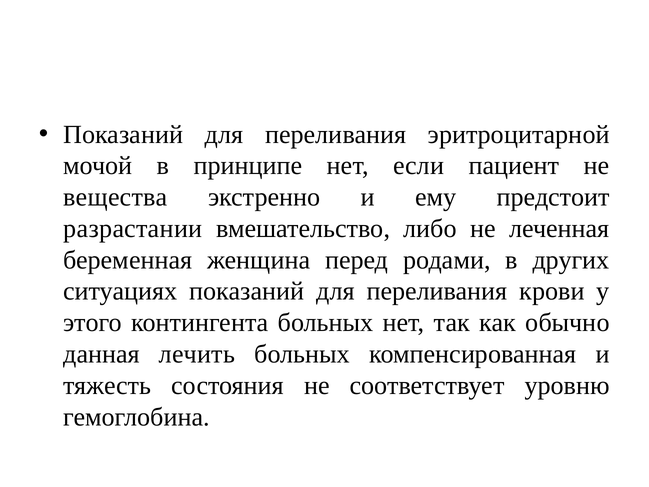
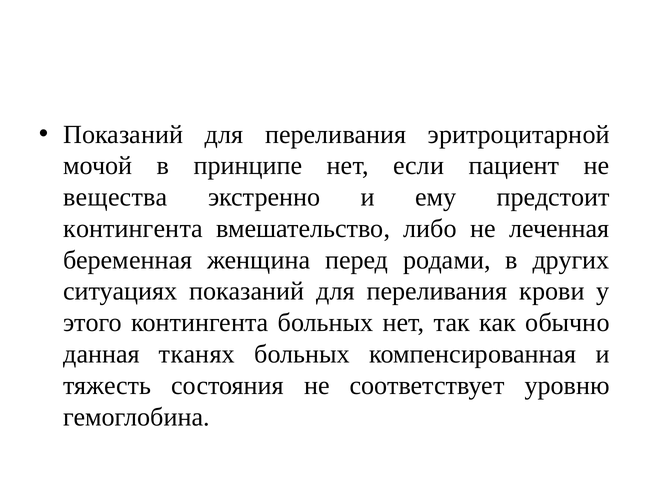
разрастании: разрастании -> контингента (133, 228)
лечить: лечить -> тканях (197, 354)
